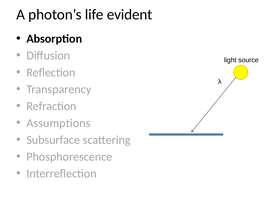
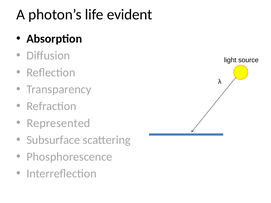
Assumptions: Assumptions -> Represented (58, 123)
